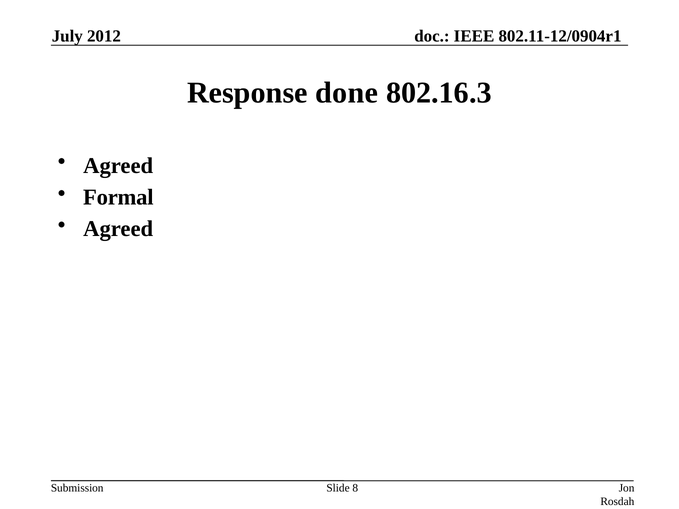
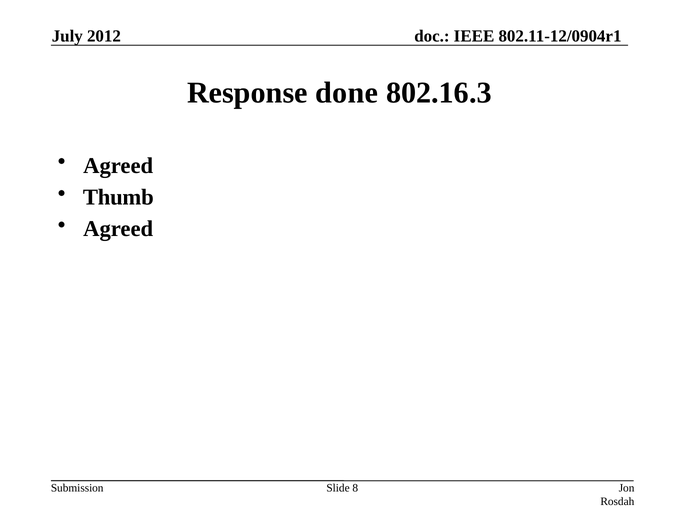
Formal: Formal -> Thumb (118, 197)
